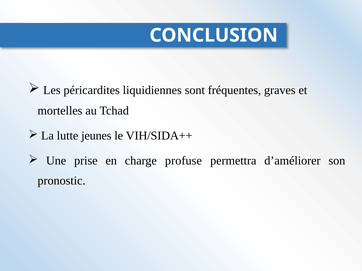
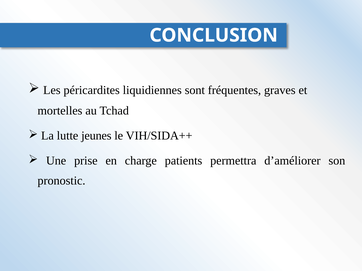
profuse: profuse -> patients (184, 161)
